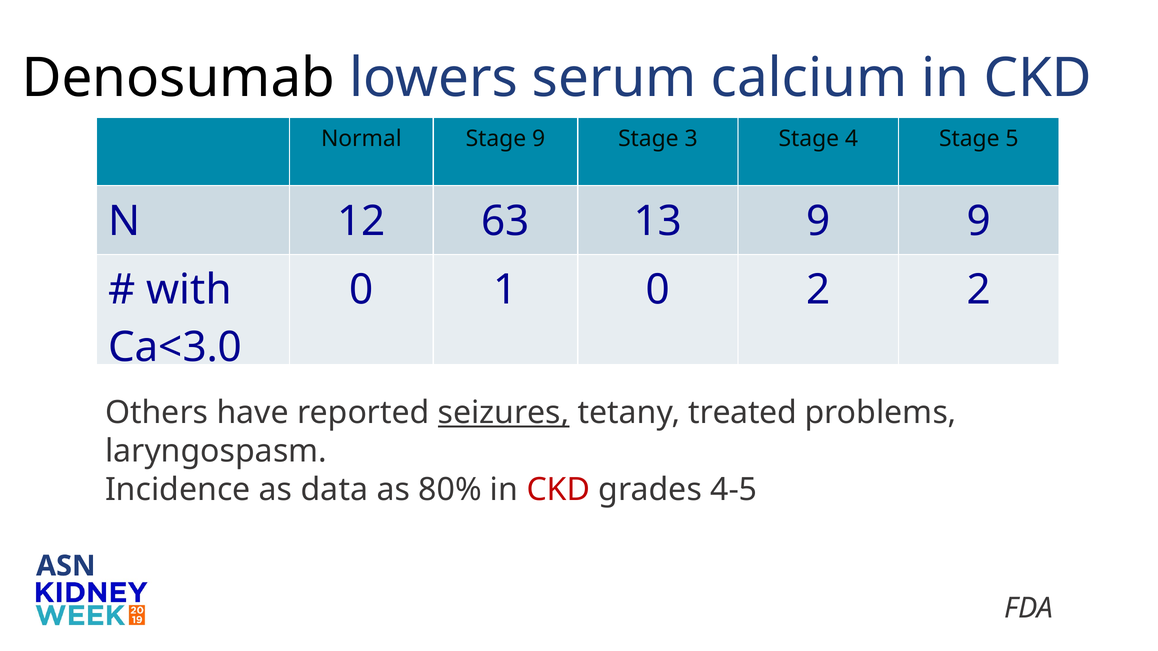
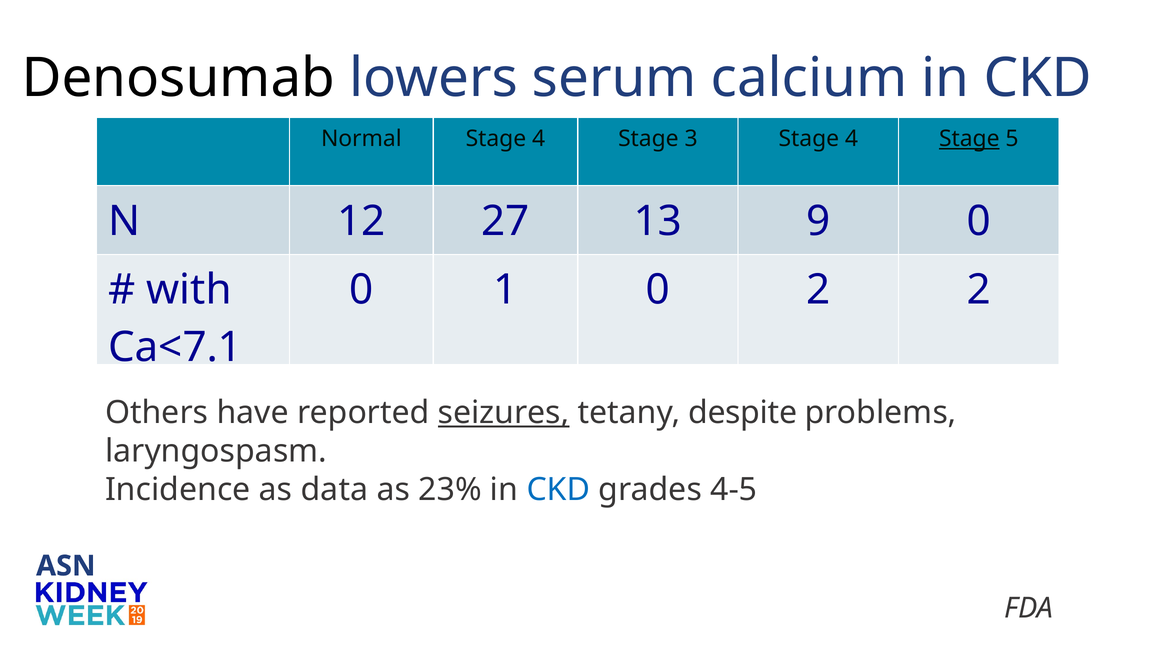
Normal Stage 9: 9 -> 4 (539, 139)
Stage underline: none -> present (969, 139)
63: 63 -> 27 (505, 221)
9 9: 9 -> 0 (979, 221)
Ca<3.0: Ca<3.0 -> Ca<7.1 (175, 348)
treated: treated -> despite (743, 413)
80%: 80% -> 23% (450, 490)
CKD colour: red -> blue (558, 490)
